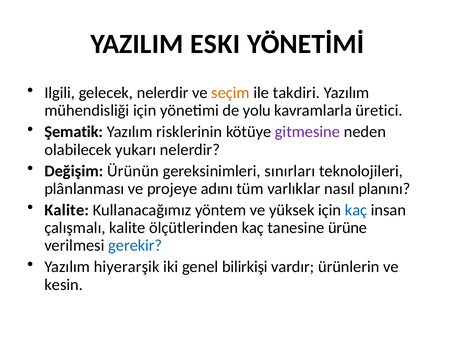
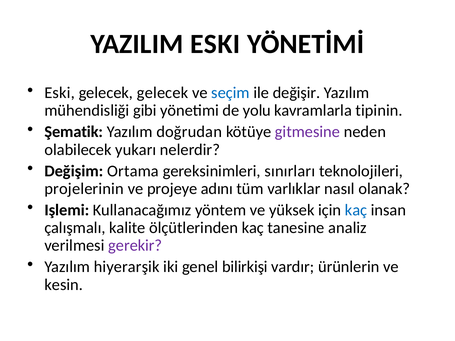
Ilgili: Ilgili -> Eski (60, 93)
gelecek nelerdir: nelerdir -> gelecek (163, 93)
seçim colour: orange -> blue (230, 93)
takdiri: takdiri -> değişir (297, 93)
mühendisliği için: için -> gibi (145, 111)
üretici: üretici -> tipinin (379, 111)
risklerinin: risklerinin -> doğrudan (189, 132)
Ürünün: Ürünün -> Ortama (133, 171)
plânlanması: plânlanması -> projelerinin (84, 189)
planını: planını -> olanak (384, 189)
Kalite: Kalite -> Işlemi (67, 210)
ürüne: ürüne -> analiz (347, 228)
gerekir colour: blue -> purple (135, 246)
